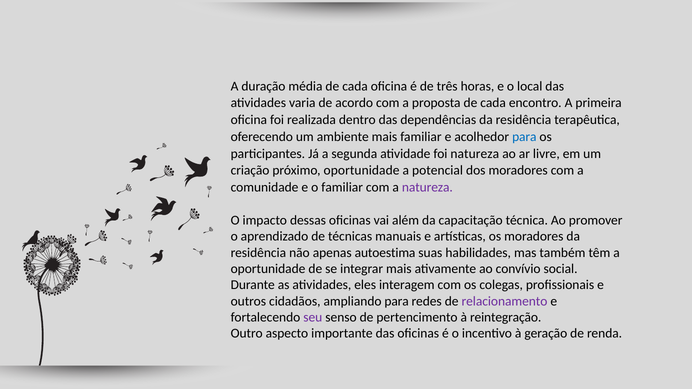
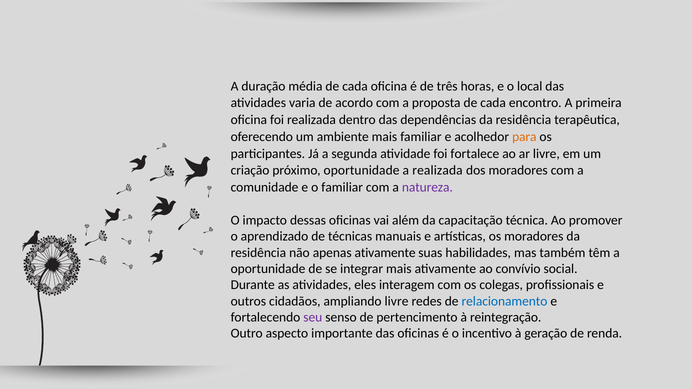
para colour: blue -> orange (524, 137)
foi natureza: natureza -> fortalece (475, 154)
a potencial: potencial -> realizada (438, 171)
apenas autoestima: autoestima -> ativamente (385, 253)
ampliando para: para -> livre (397, 301)
relacionamento colour: purple -> blue (504, 301)
